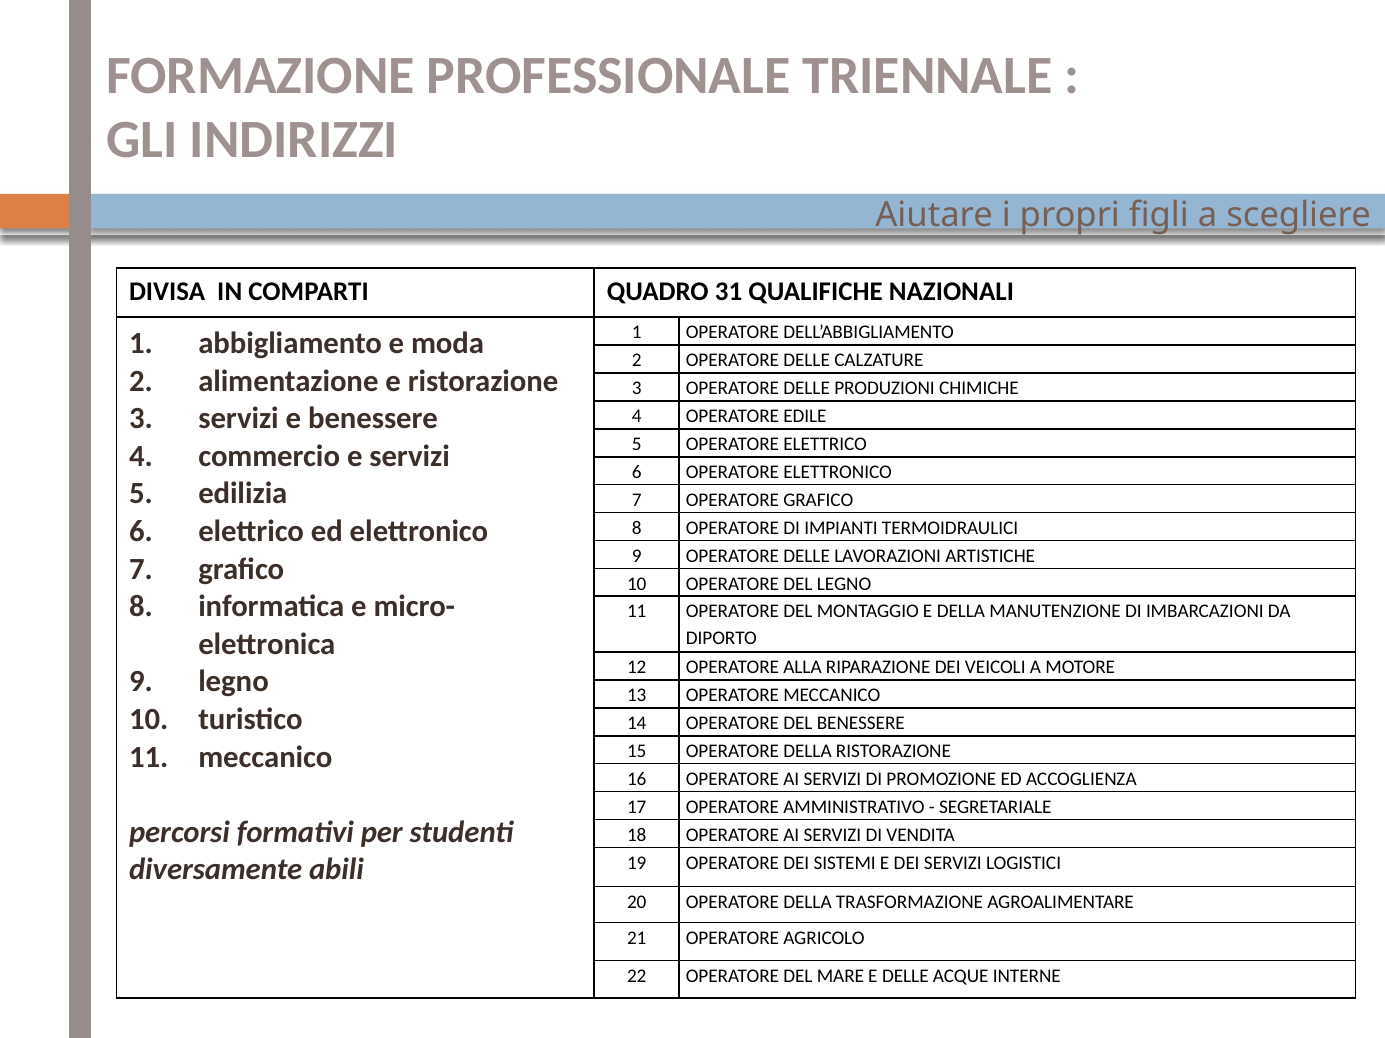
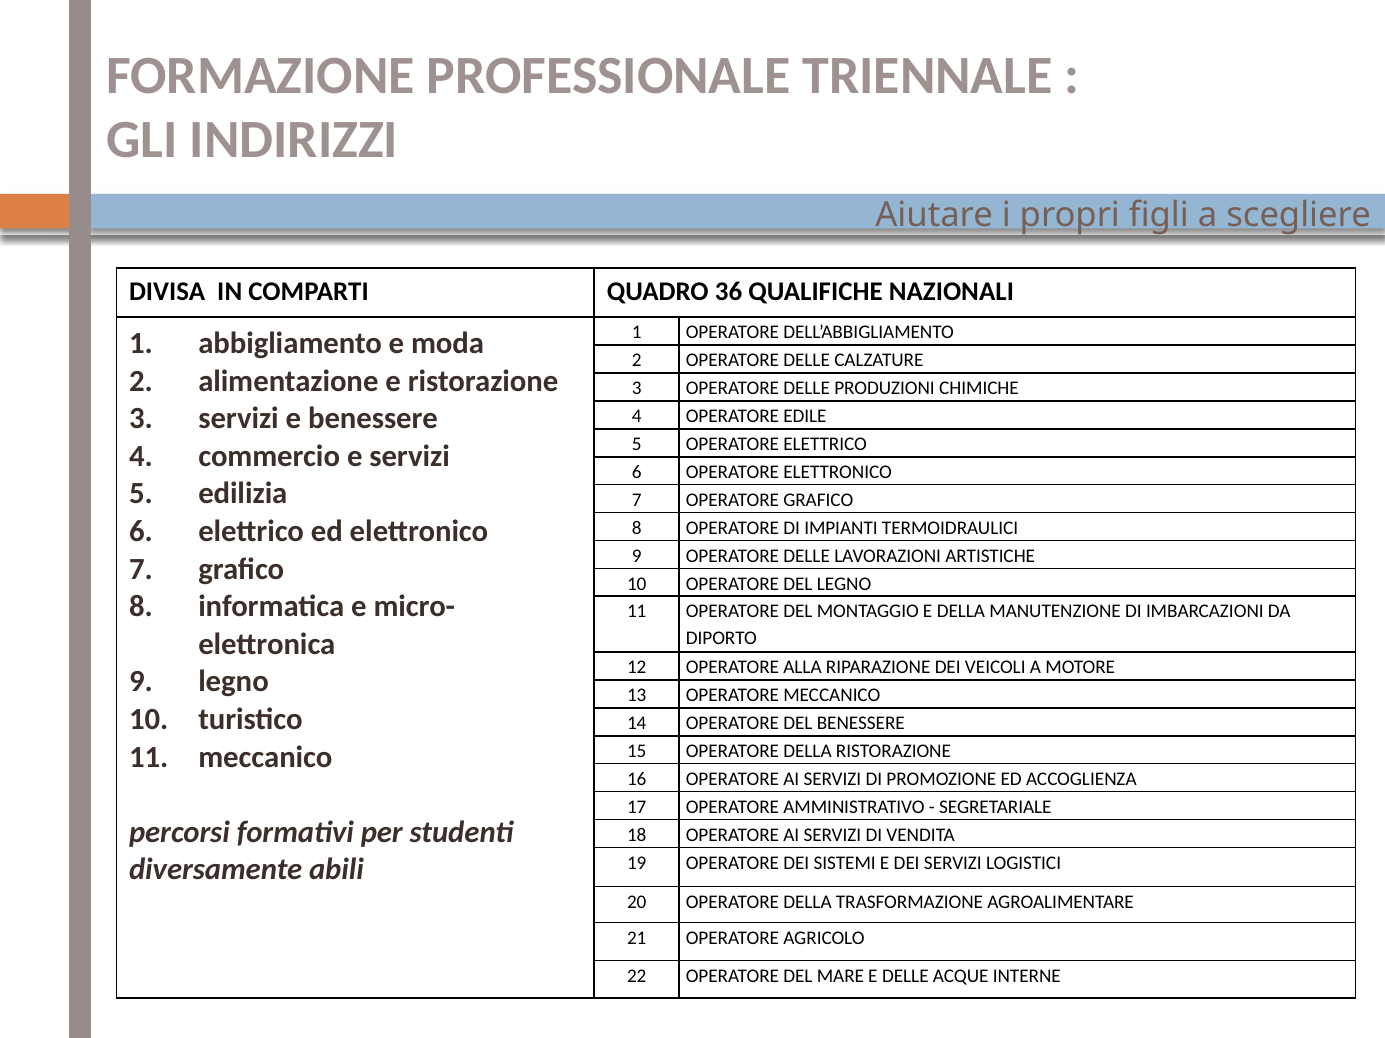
31: 31 -> 36 (729, 292)
